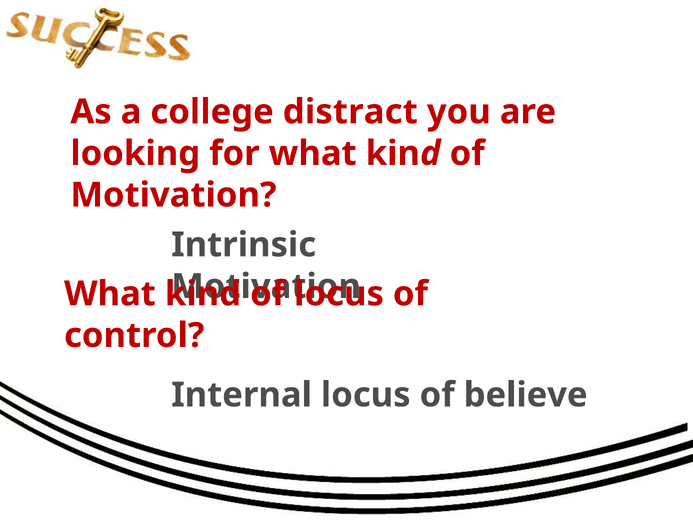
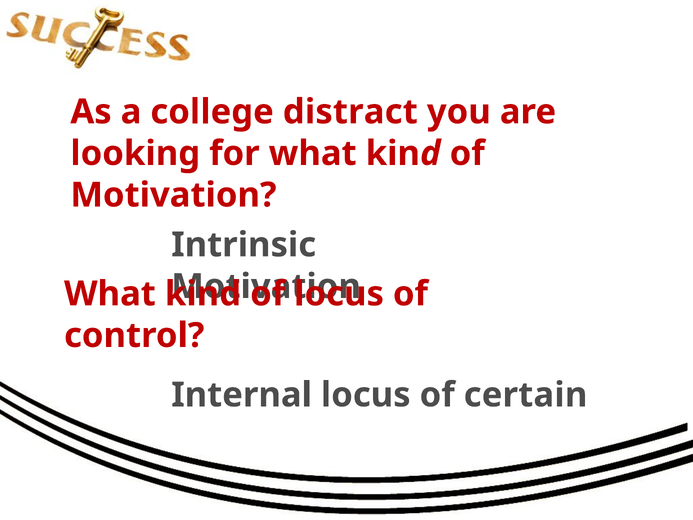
believe: believe -> certain (526, 395)
